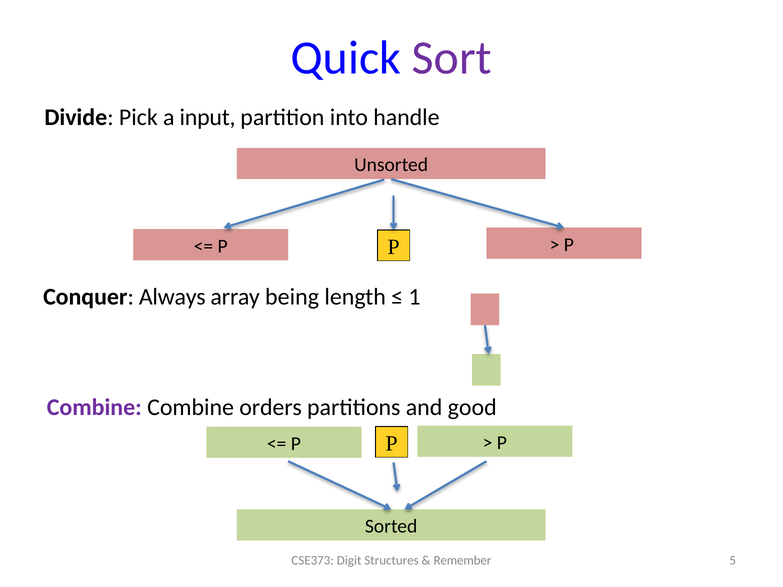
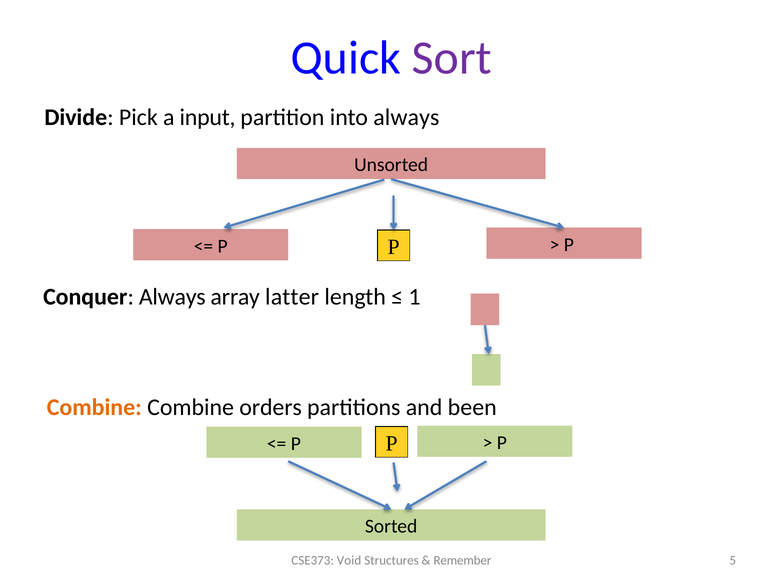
into handle: handle -> always (406, 117)
being: being -> latter (292, 297)
Combine colour: purple -> orange (94, 408)
good: good -> been (472, 408)
Digit: Digit -> Void (349, 561)
